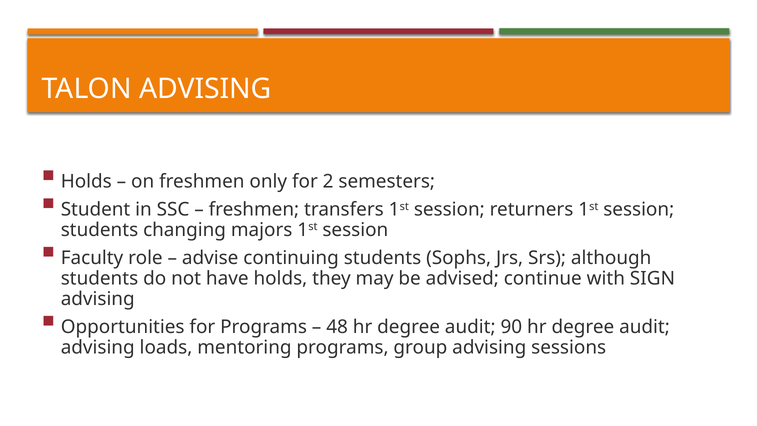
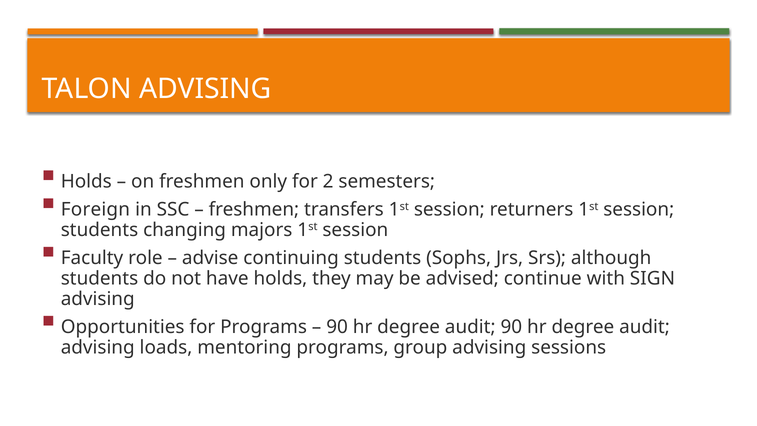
Student: Student -> Foreign (95, 209)
48: 48 -> 90 (337, 327)
